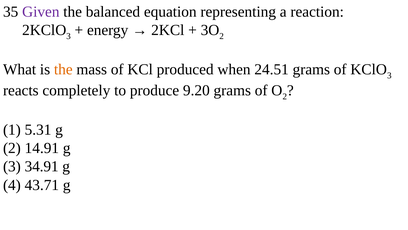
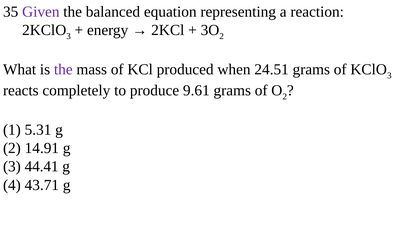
the colour: orange -> purple (63, 69)
9.20: 9.20 -> 9.61 (196, 90)
34.91: 34.91 -> 44.41 (42, 166)
